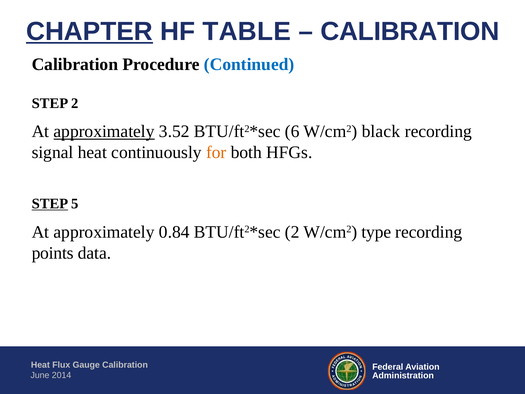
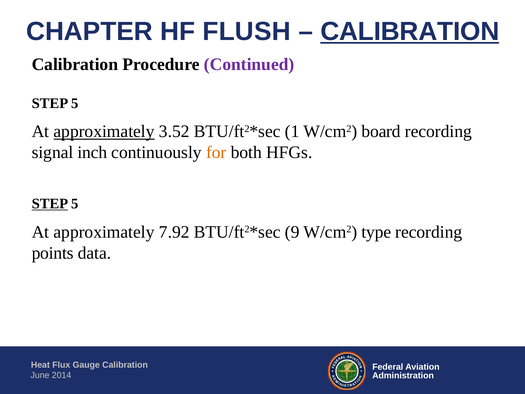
CHAPTER underline: present -> none (89, 32)
TABLE: TABLE -> FLUSH (247, 32)
CALIBRATION underline: none -> present (410, 32)
Continued colour: blue -> purple (249, 64)
2: 2 -> 5 (75, 103)
6: 6 -> 1 (292, 131)
black: black -> board (381, 131)
signal heat: heat -> inch (92, 152)
0.84: 0.84 -> 7.92 (174, 232)
2: 2 -> 9 (292, 232)
